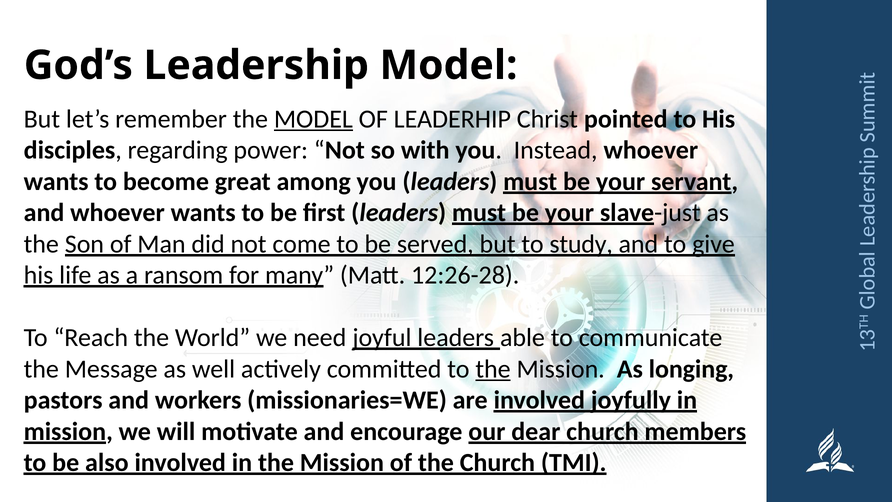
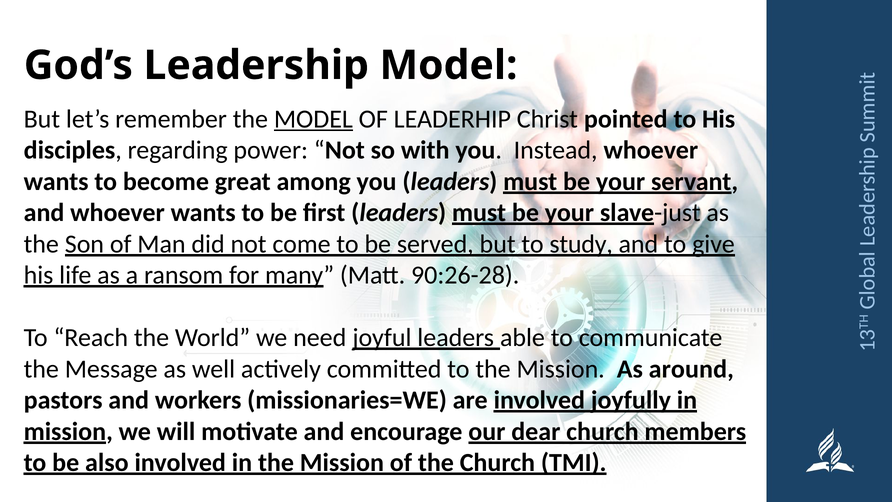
12:26-28: 12:26-28 -> 90:26-28 (465, 275)
the underline: present -> none (493, 369)
longing: longing -> around (691, 369)
